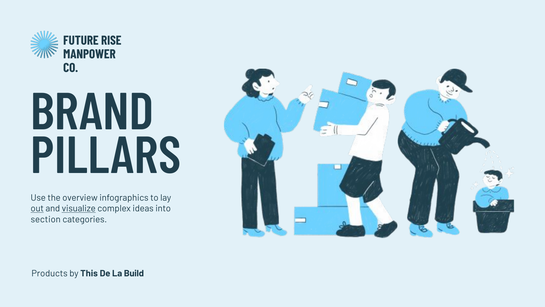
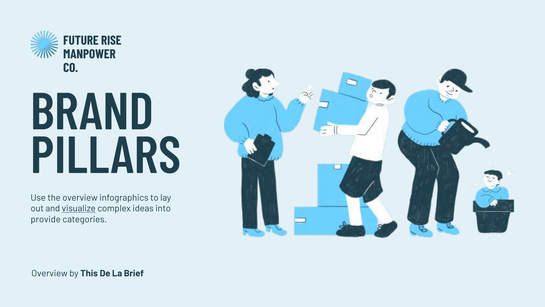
out underline: present -> none (37, 208)
section: section -> provide (46, 219)
Products: Products -> Overview (50, 273)
Build: Build -> Brief (134, 273)
